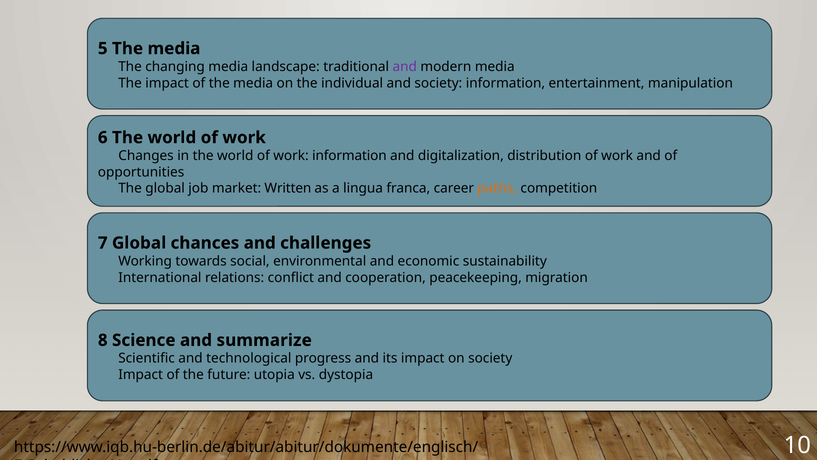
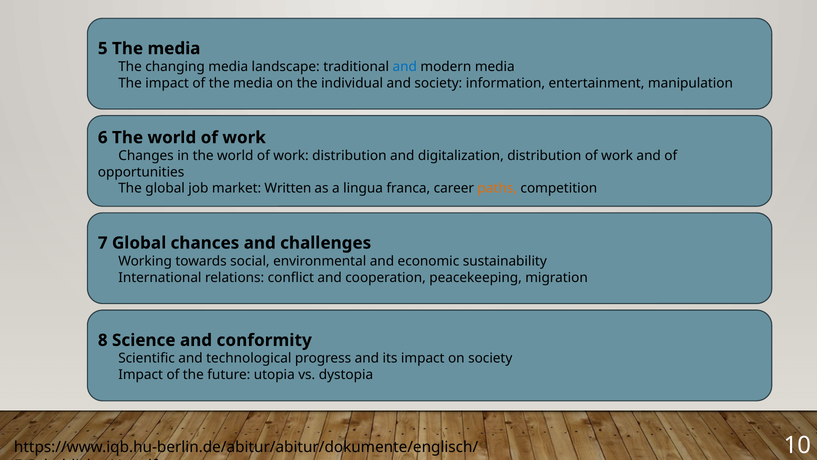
and colour: purple -> blue (405, 67)
work information: information -> distribution (349, 156)
summarize: summarize -> conformity (264, 340)
